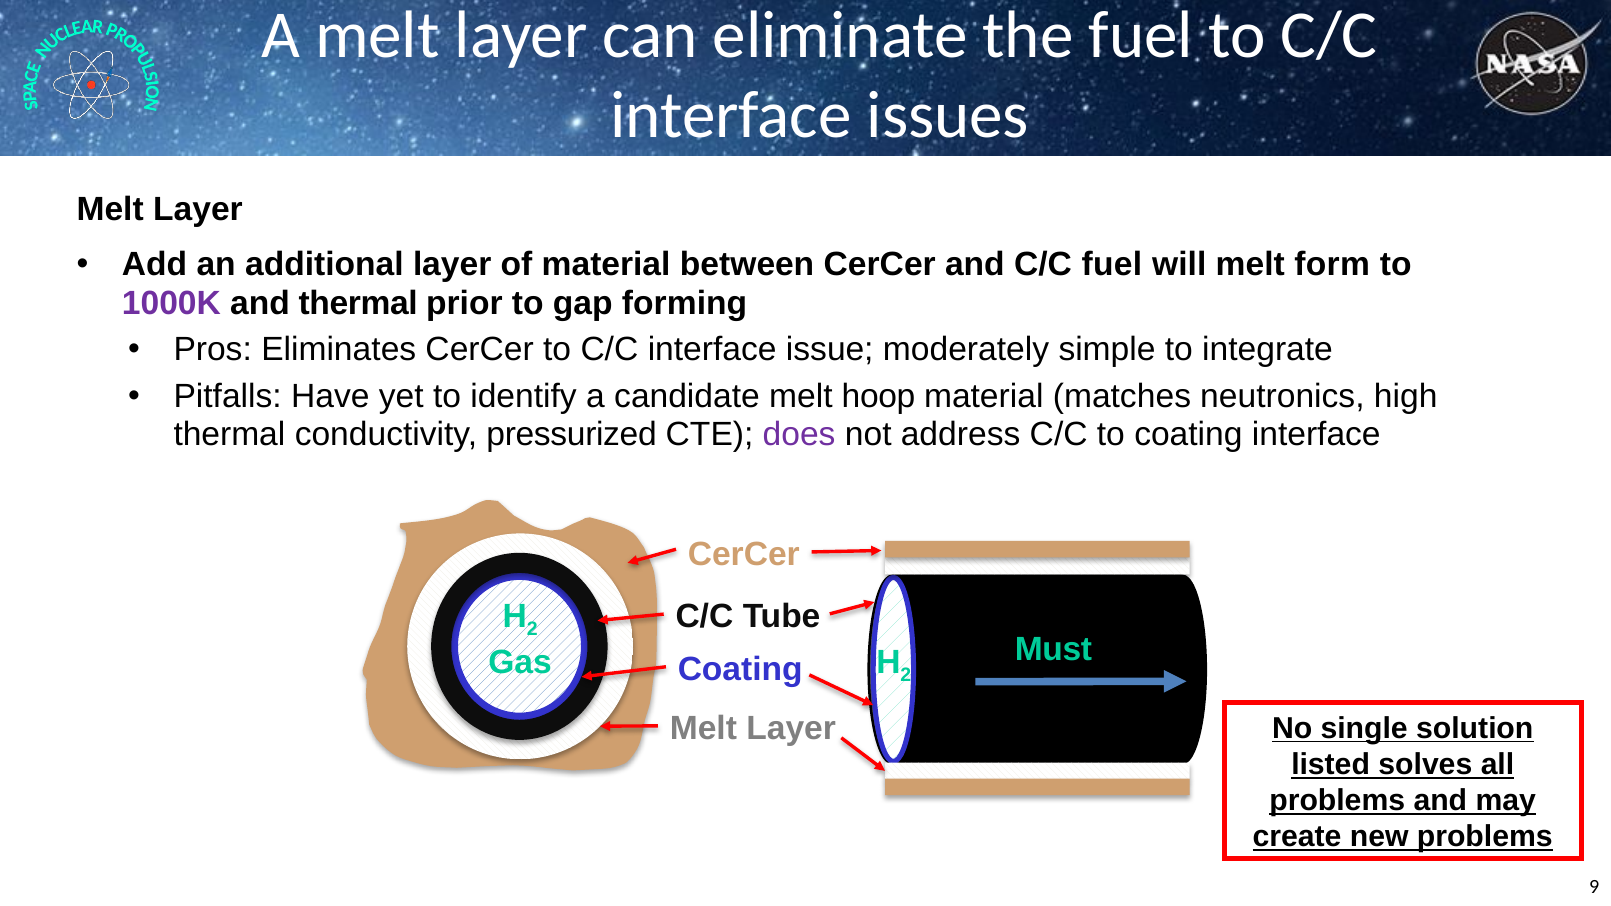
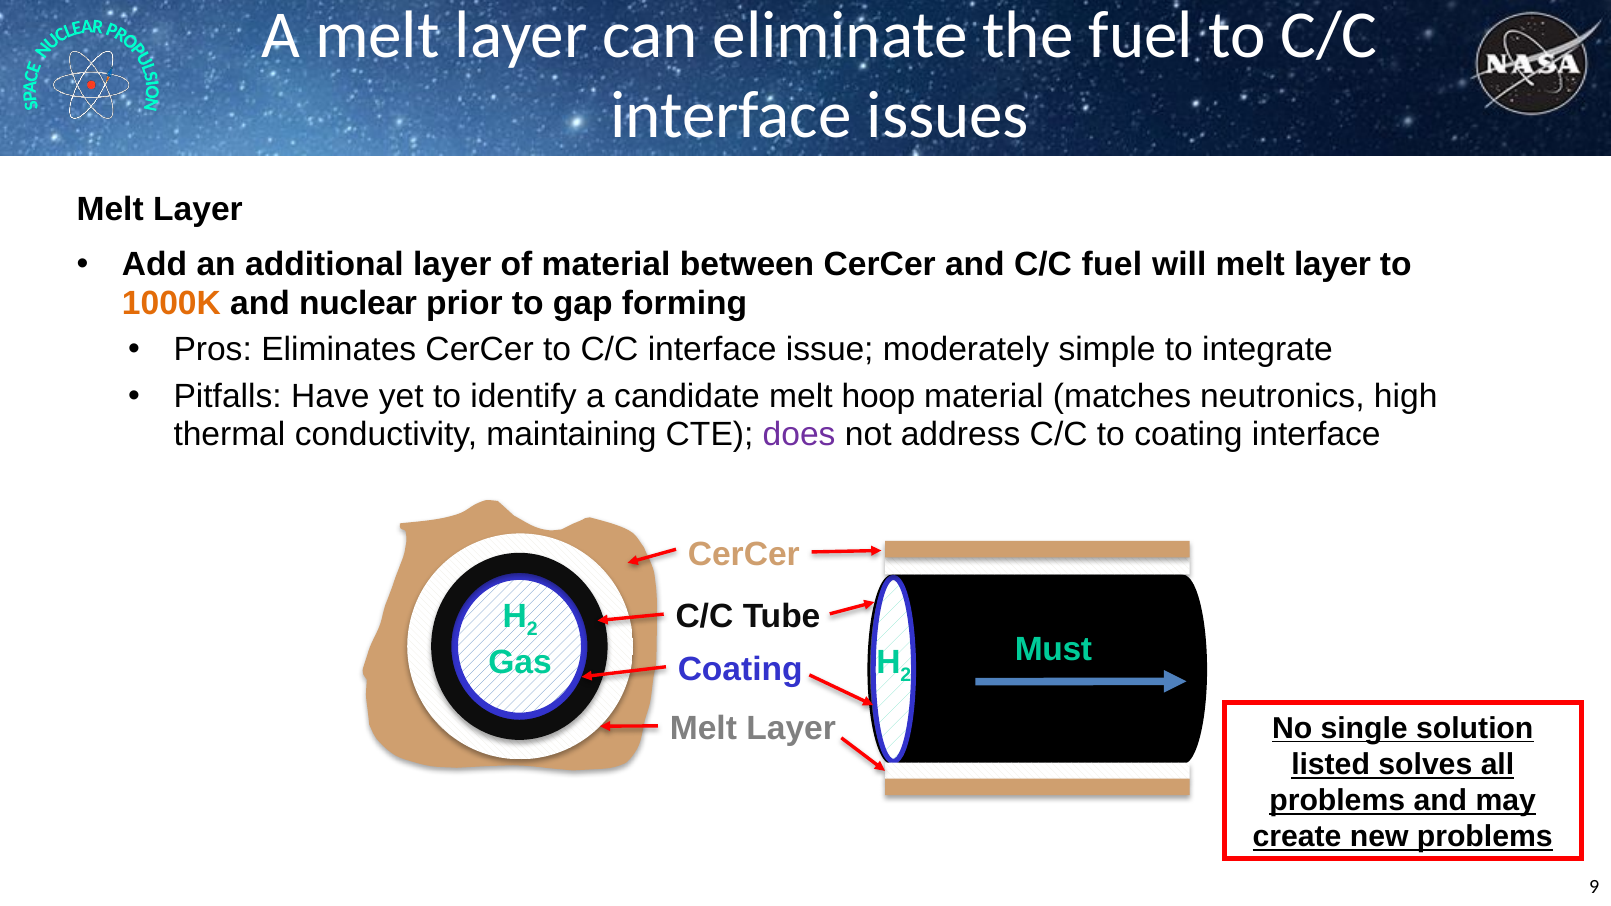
will melt form: form -> layer (1333, 265)
1000K colour: purple -> orange (171, 303)
and thermal: thermal -> nuclear (358, 303)
pressurized: pressurized -> maintaining (571, 435)
